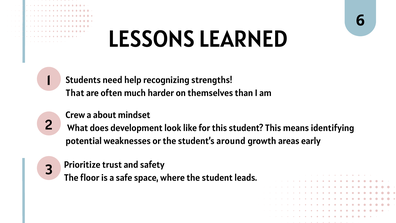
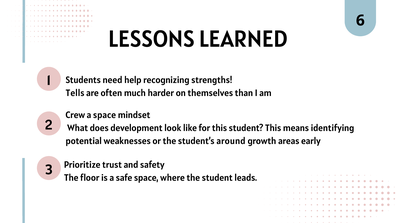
That: That -> Tells (75, 93)
a about: about -> space (105, 115)
